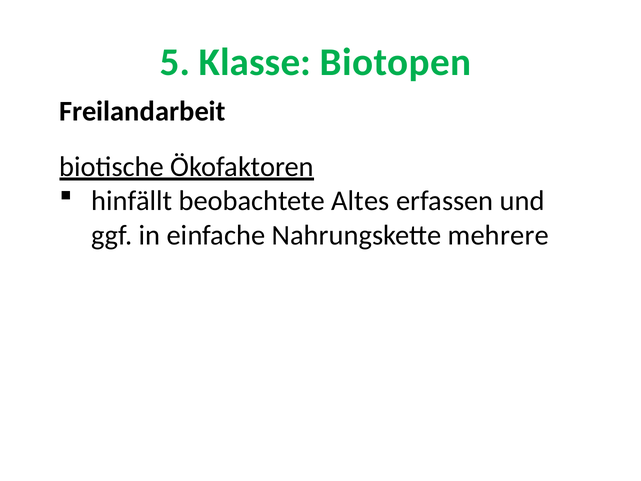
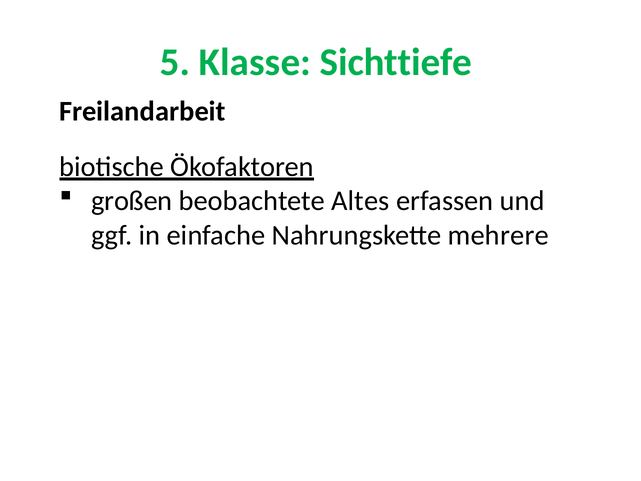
Biotopen: Biotopen -> Sichttiefe (396, 62)
hinfällt: hinfällt -> großen (132, 201)
